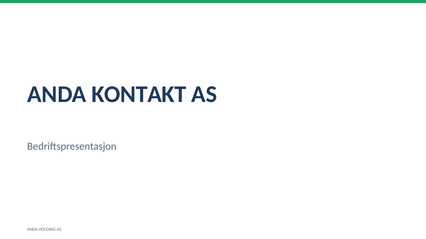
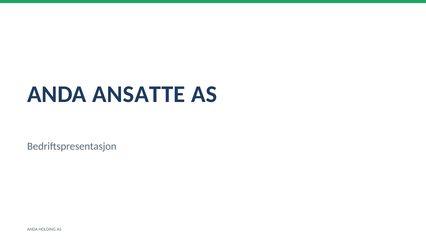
KONTAKT: KONTAKT -> ANSATTE (139, 94)
